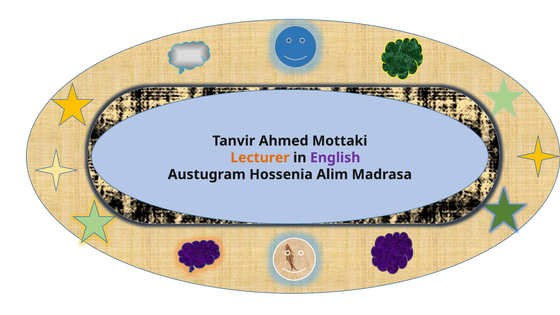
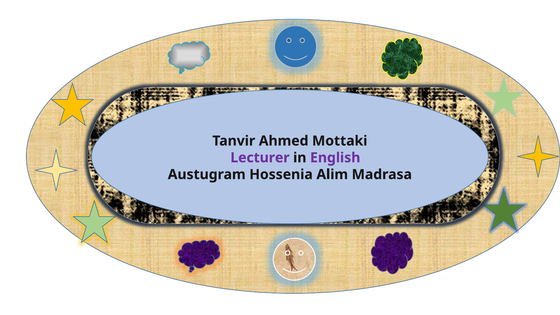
Lecturer colour: orange -> purple (260, 158)
